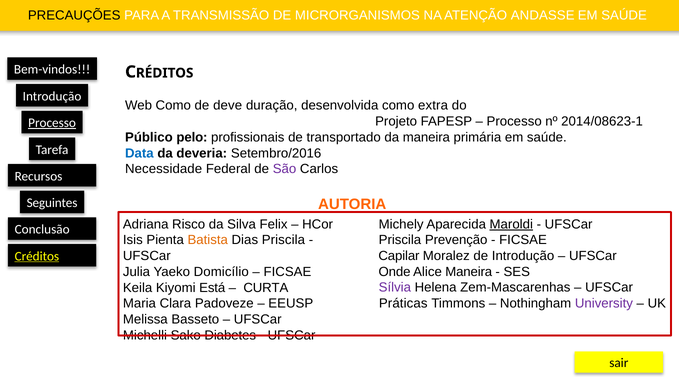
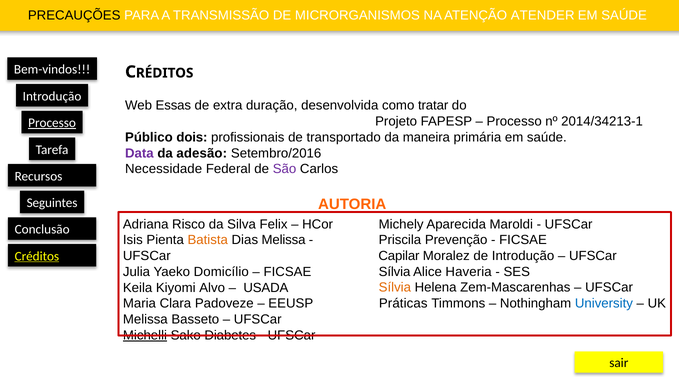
ANDASSE: ANDASSE -> ATENDER (543, 16)
Web Como: Como -> Essas (173, 106)
deve: deve -> extra (228, 106)
extra: extra -> tratar (433, 106)
2014/08623-1: 2014/08623-1 -> 2014/34213-1 (602, 121)
pelo: pelo -> dois (192, 137)
Data colour: blue -> purple (139, 153)
deveria: deveria -> adesão (202, 153)
Maroldi underline: present -> none (511, 224)
Dias Priscila: Priscila -> Melissa (284, 240)
Onde: Onde -> Sílvia (395, 272)
Alice Maneira: Maneira -> Haveria (469, 272)
Sílvia colour: purple -> orange (395, 288)
Está: Está -> Alvo (212, 288)
CURTA: CURTA -> USADA (266, 288)
University colour: purple -> blue (604, 303)
Michelli underline: none -> present (145, 335)
